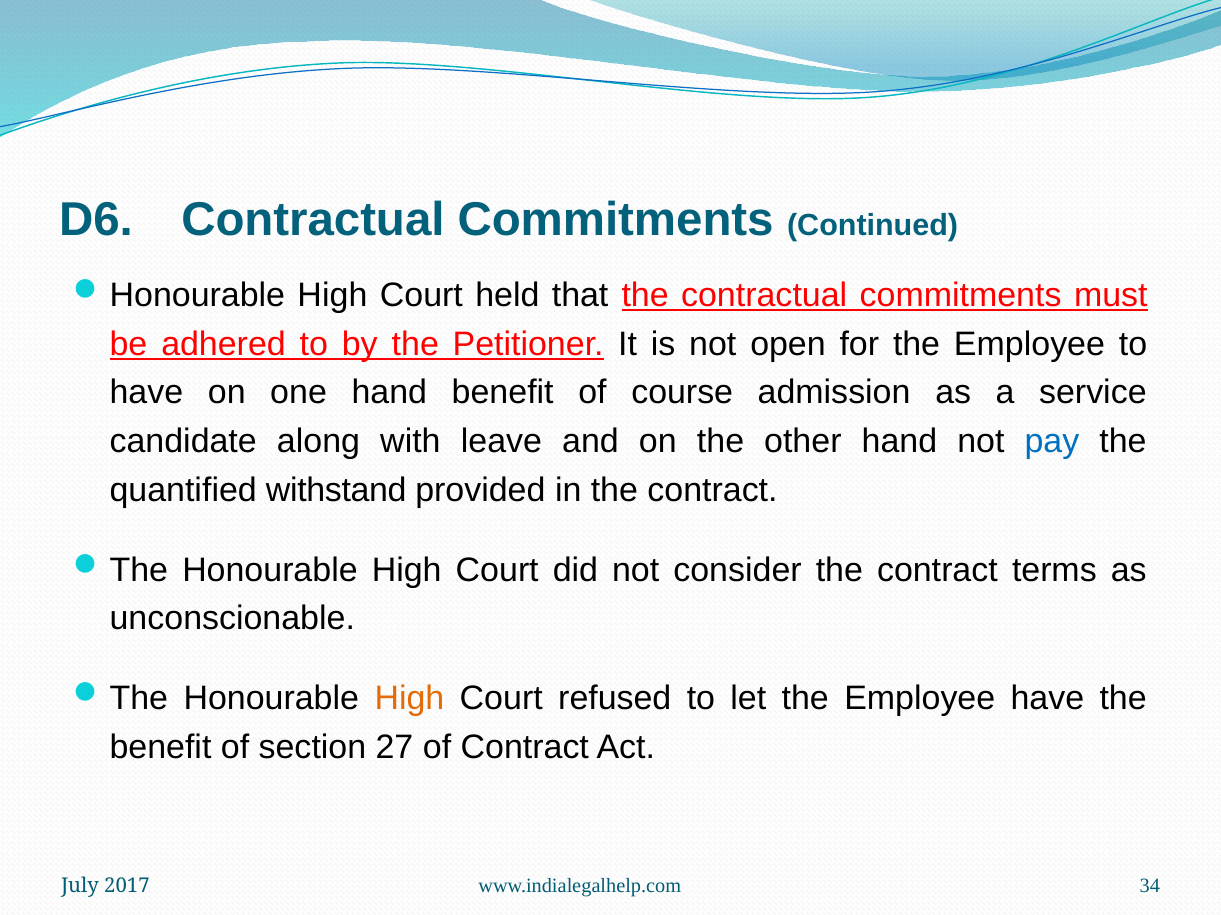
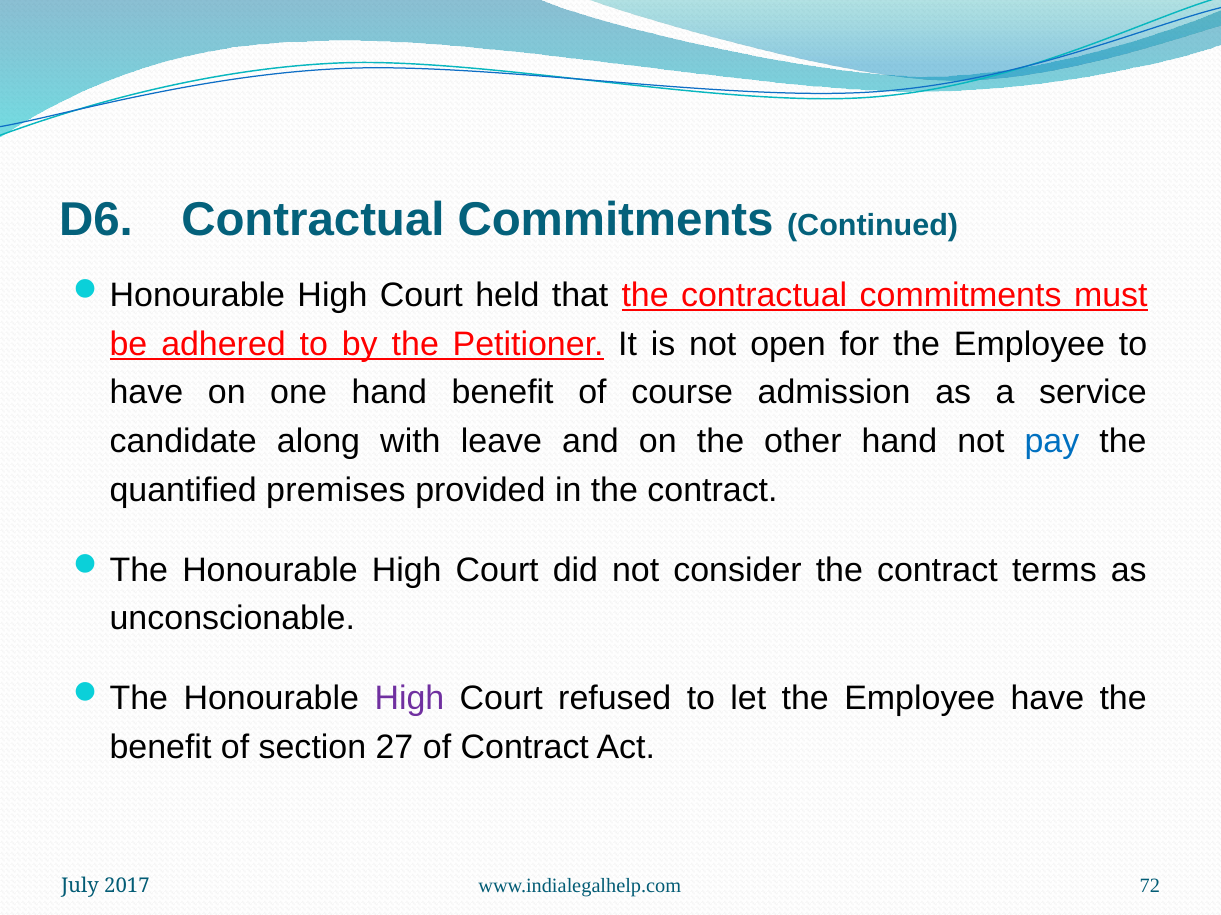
withstand: withstand -> premises (336, 491)
High colour: orange -> purple (409, 699)
34: 34 -> 72 (1150, 887)
